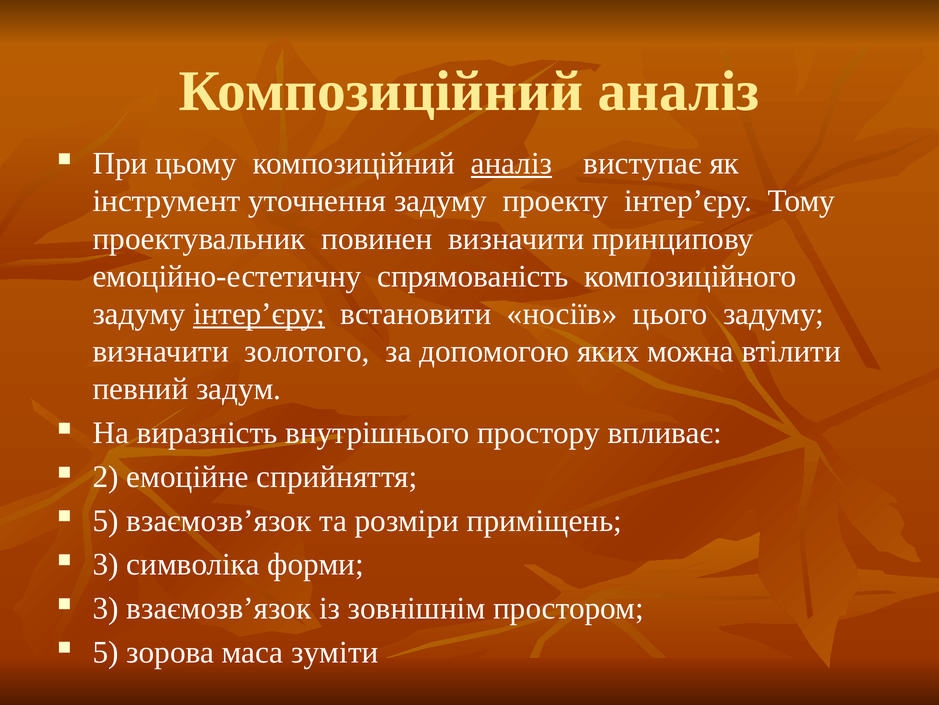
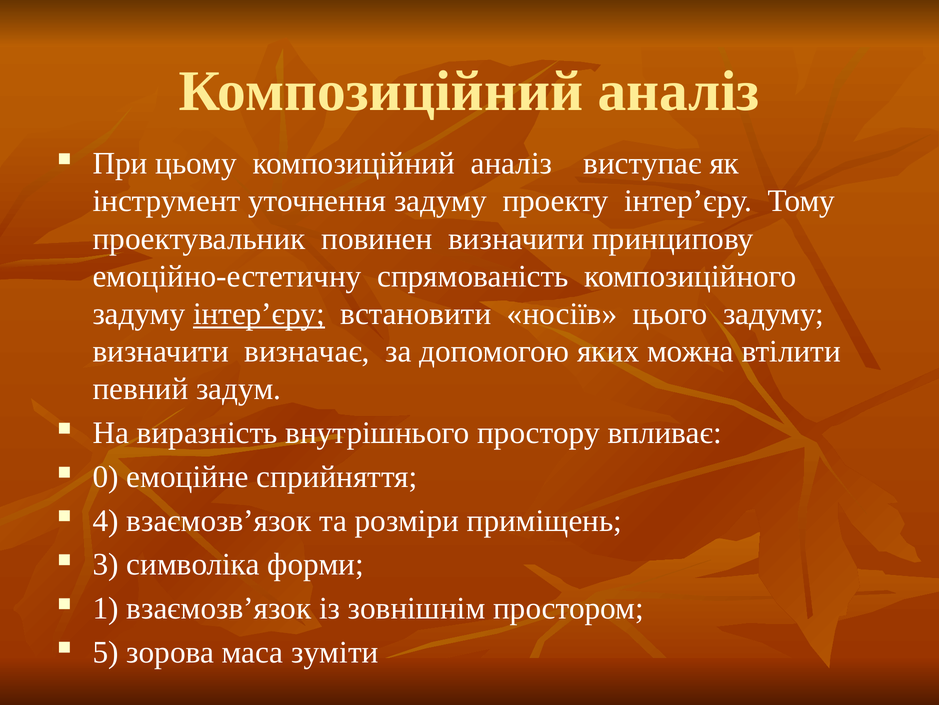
аналіз underline: present -> none (511, 163)
золотого: золотого -> визначає (307, 351)
2: 2 -> 0 (106, 476)
5: 5 -> 4 (106, 520)
3: 3 -> 1 (106, 608)
